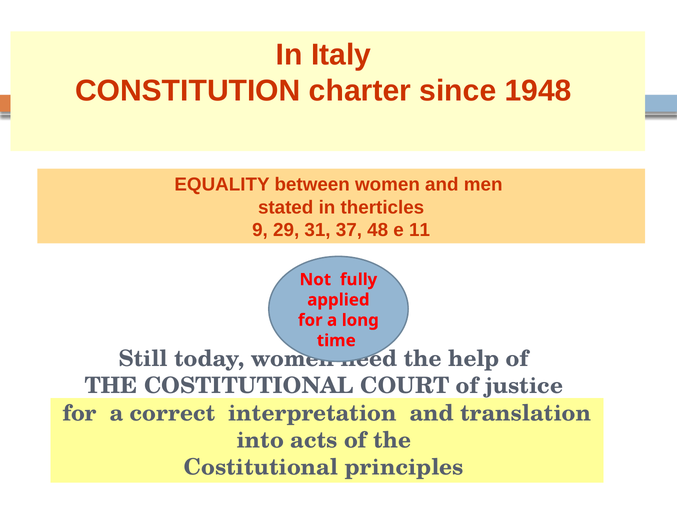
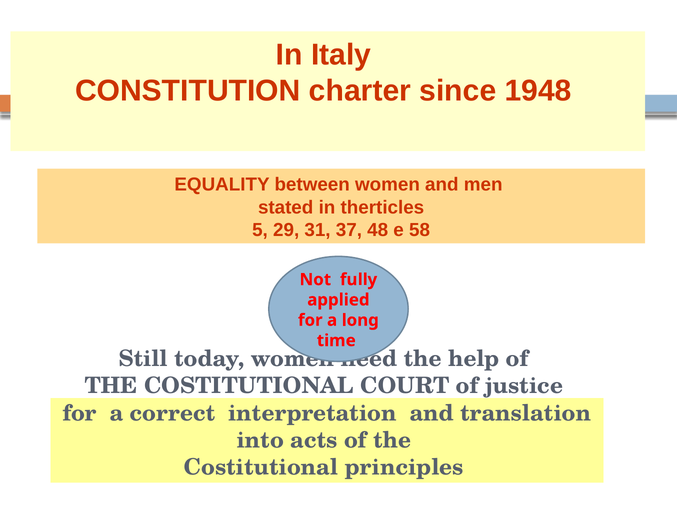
9: 9 -> 5 (260, 230)
11: 11 -> 58 (420, 230)
